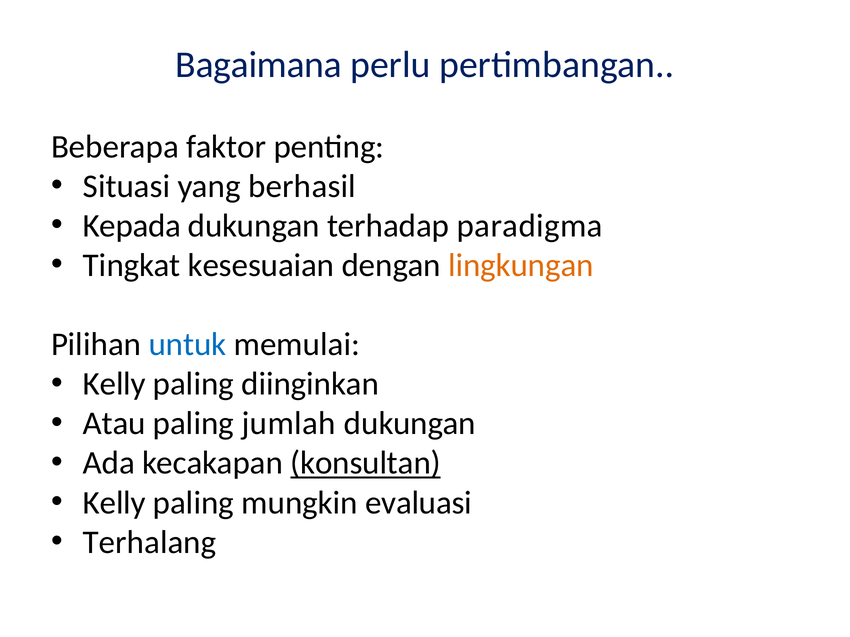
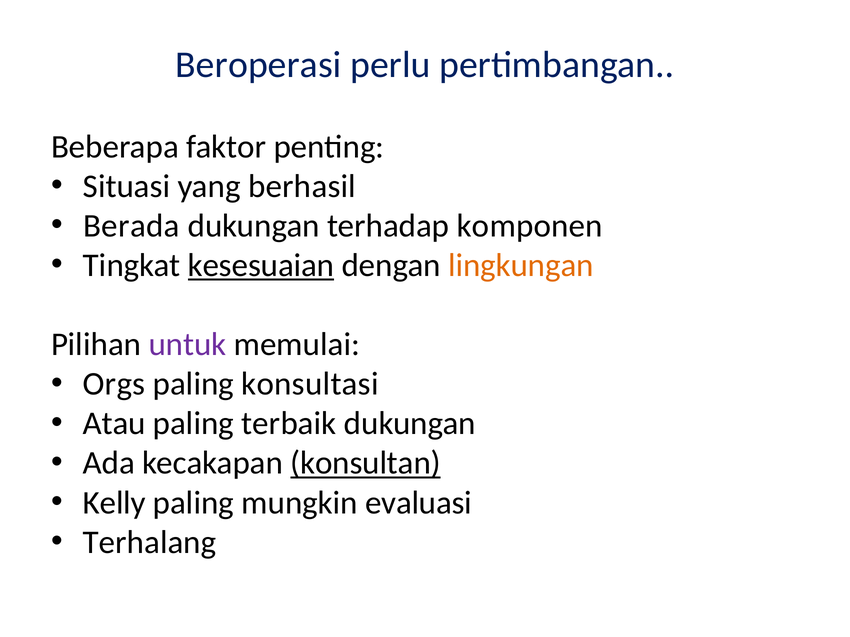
Bagaimana: Bagaimana -> Beroperasi (259, 65)
Kepada: Kepada -> Berada (131, 226)
paradigma: paradigma -> komponen (530, 226)
kesesuaian underline: none -> present (261, 266)
untuk colour: blue -> purple (187, 345)
Kelly: Kelly -> Orgs (114, 384)
diinginkan: diinginkan -> konsultasi (310, 384)
jumlah: jumlah -> terbaik (289, 424)
